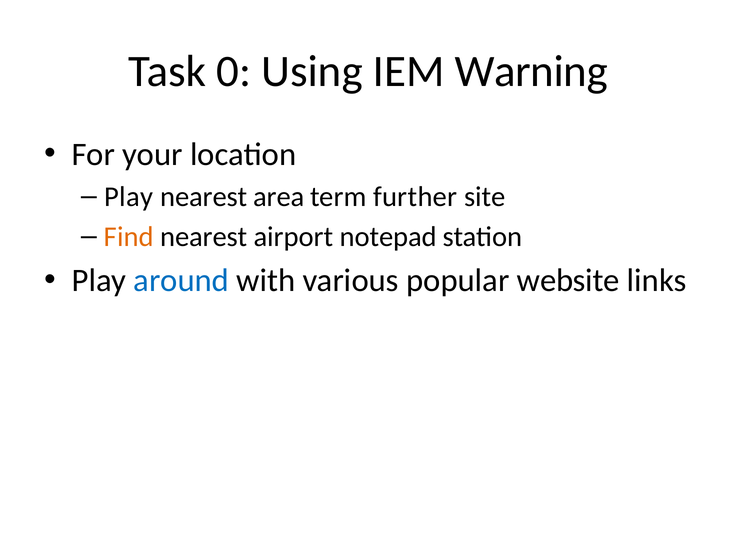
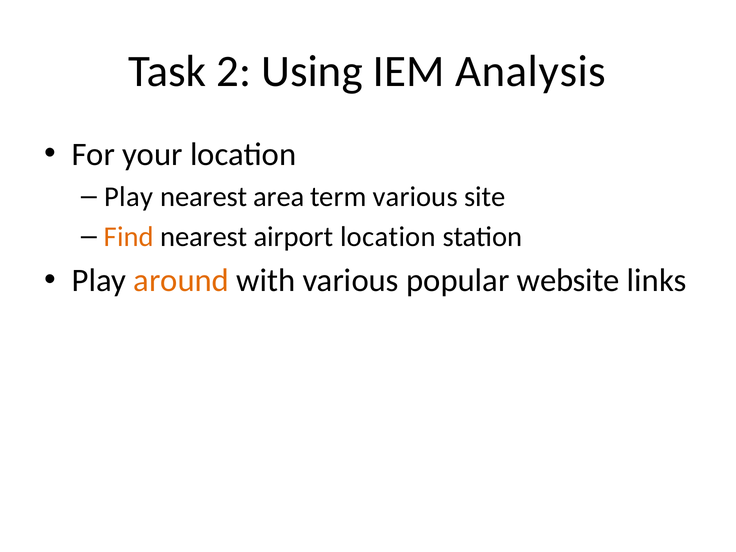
0: 0 -> 2 (234, 71)
Warning: Warning -> Analysis (531, 71)
term further: further -> various (415, 197)
airport notepad: notepad -> location (388, 237)
around colour: blue -> orange (181, 280)
